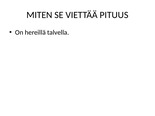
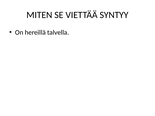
PITUUS: PITUUS -> SYNTYY (114, 15)
